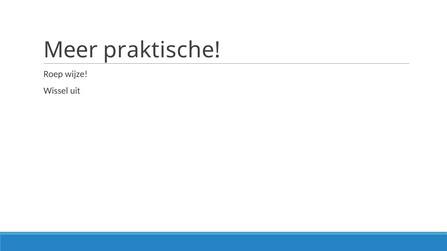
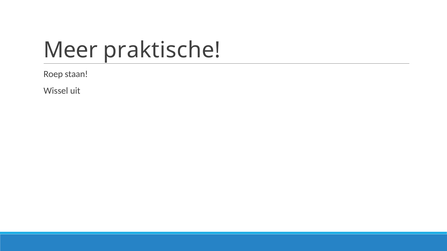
wijze: wijze -> staan (76, 74)
